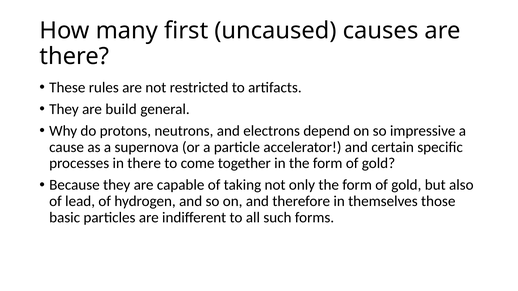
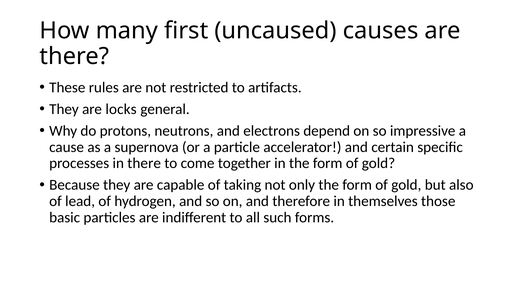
build: build -> locks (121, 109)
